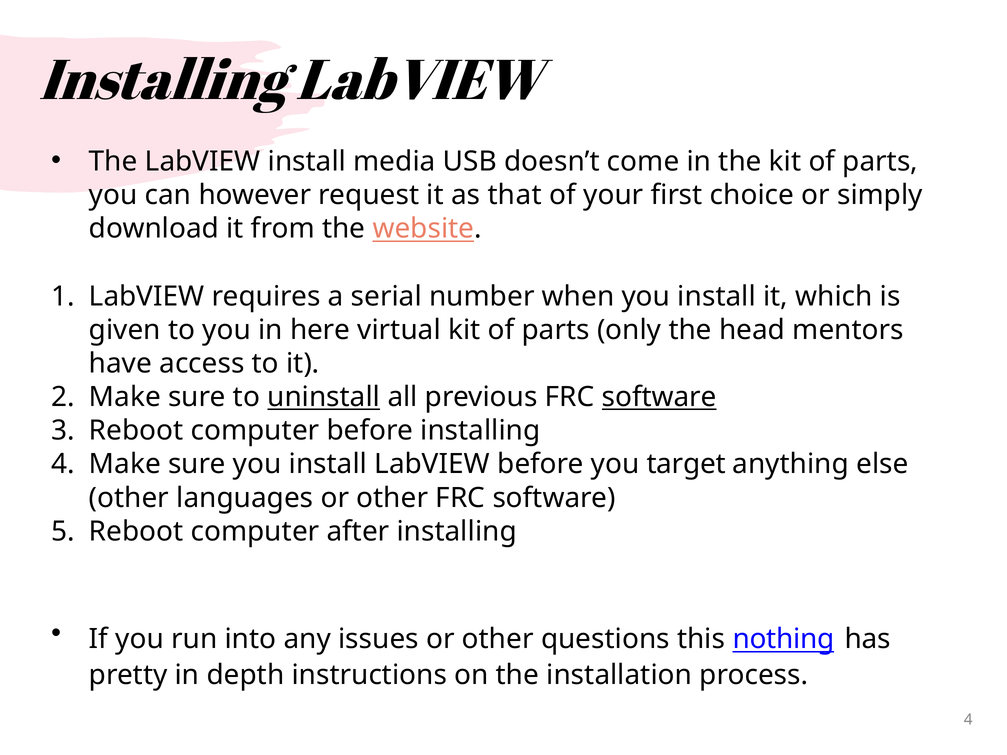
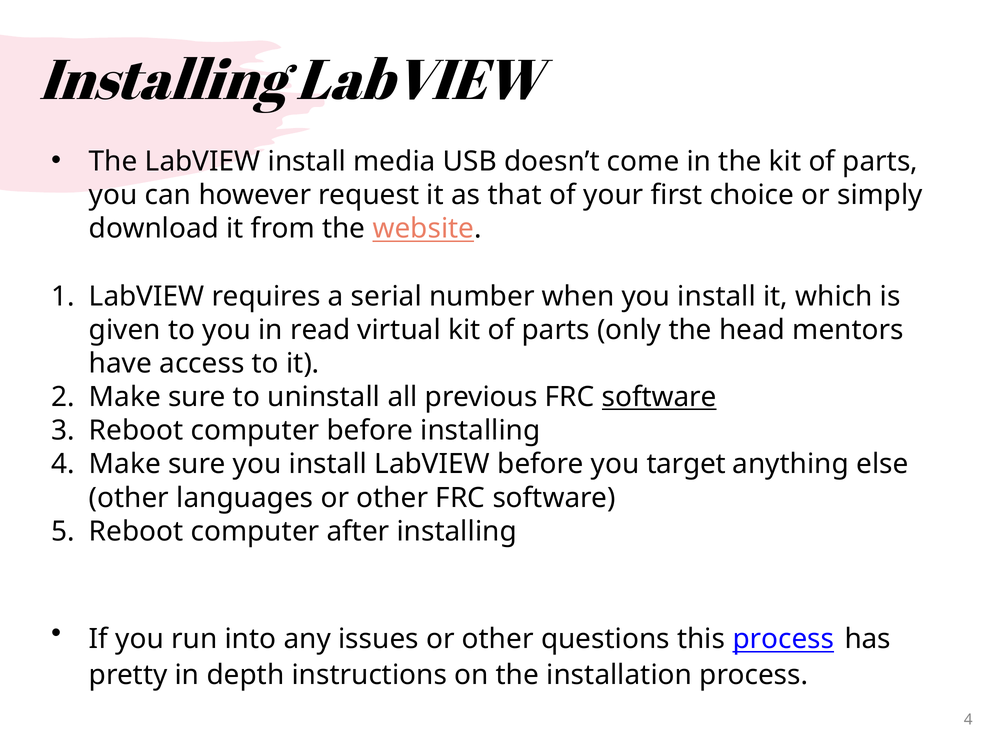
here: here -> read (320, 330)
uninstall underline: present -> none (324, 397)
this nothing: nothing -> process (783, 639)
